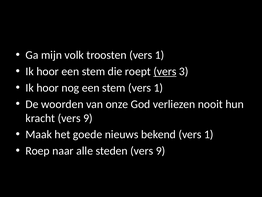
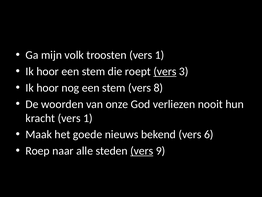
stem vers 1: 1 -> 8 (158, 88)
kracht vers 9: 9 -> 1 (88, 118)
bekend vers 1: 1 -> 6 (209, 134)
vers underline: none -> present (142, 150)
